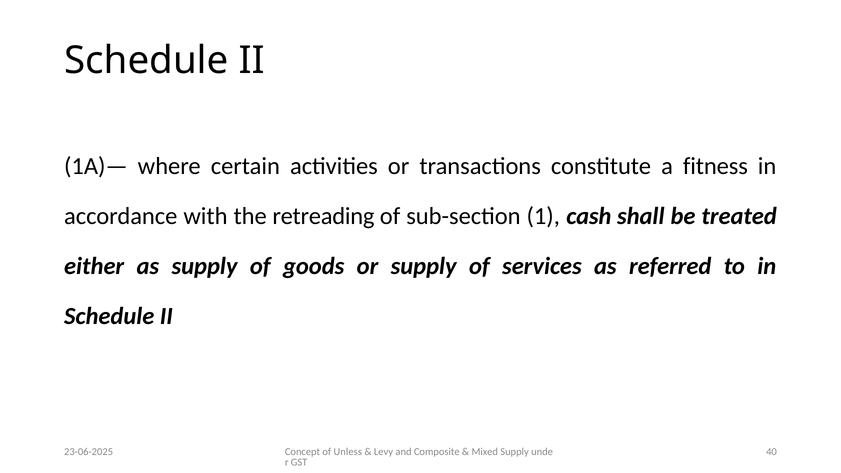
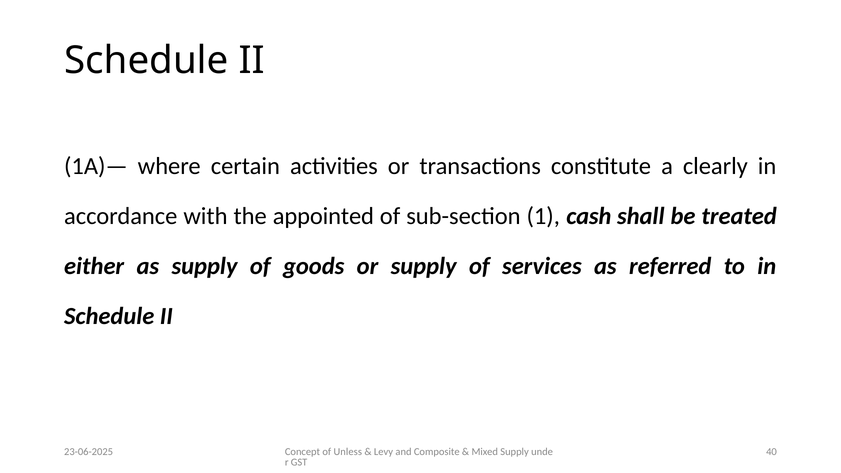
fitness: fitness -> clearly (715, 166)
retreading: retreading -> appointed (323, 216)
